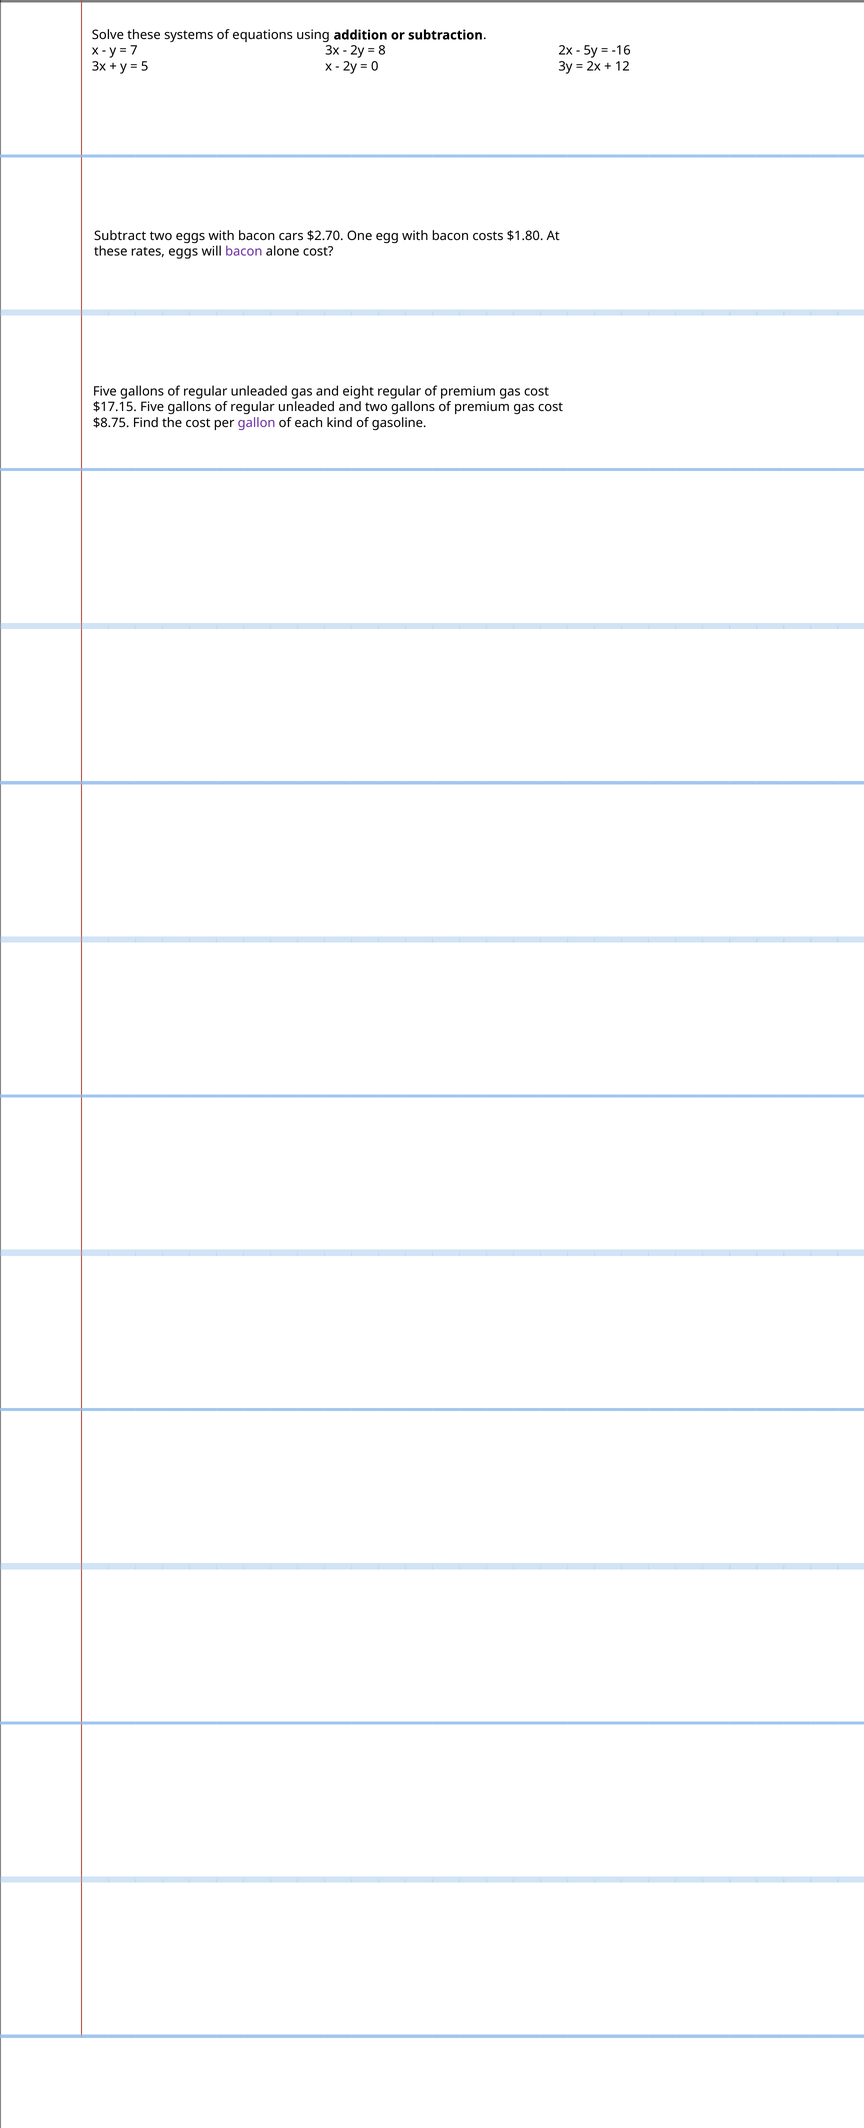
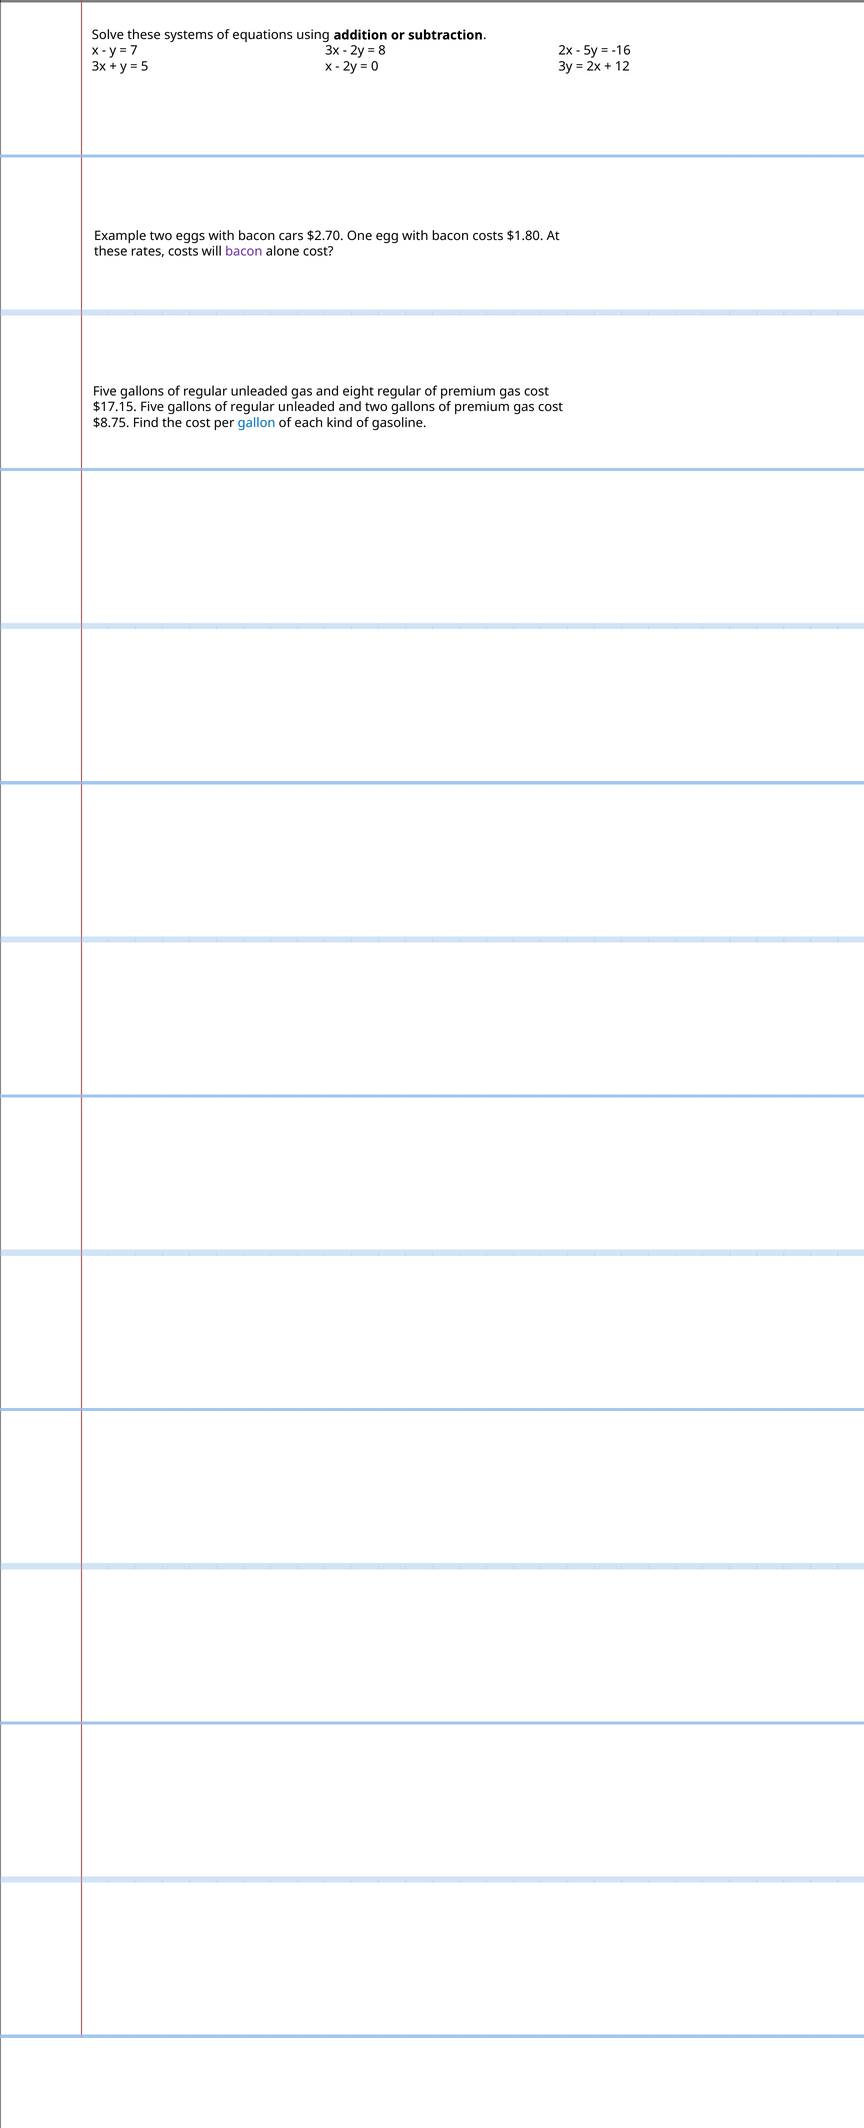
Subtract: Subtract -> Example (120, 236)
rates eggs: eggs -> costs (183, 252)
gallon colour: purple -> blue (257, 423)
